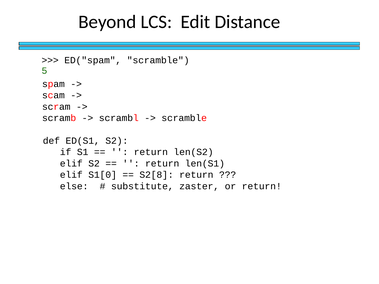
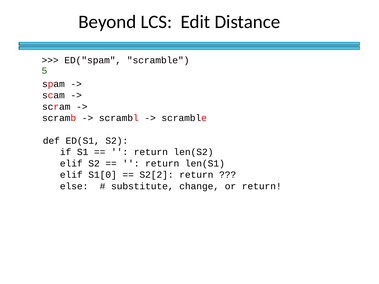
S2[8: S2[8 -> S2[2 (157, 175)
zaster: zaster -> change (199, 186)
